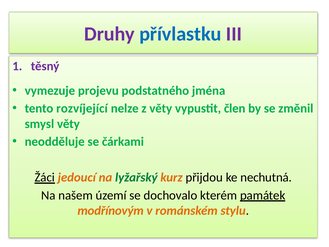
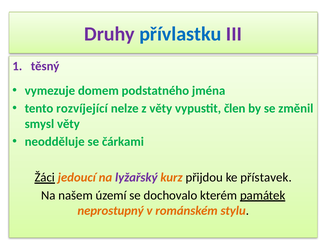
projevu: projevu -> domem (98, 90)
lyžařský colour: green -> purple (136, 177)
nechutná: nechutná -> přístavek (266, 177)
modřínovým: modřínovým -> neprostupný (111, 211)
